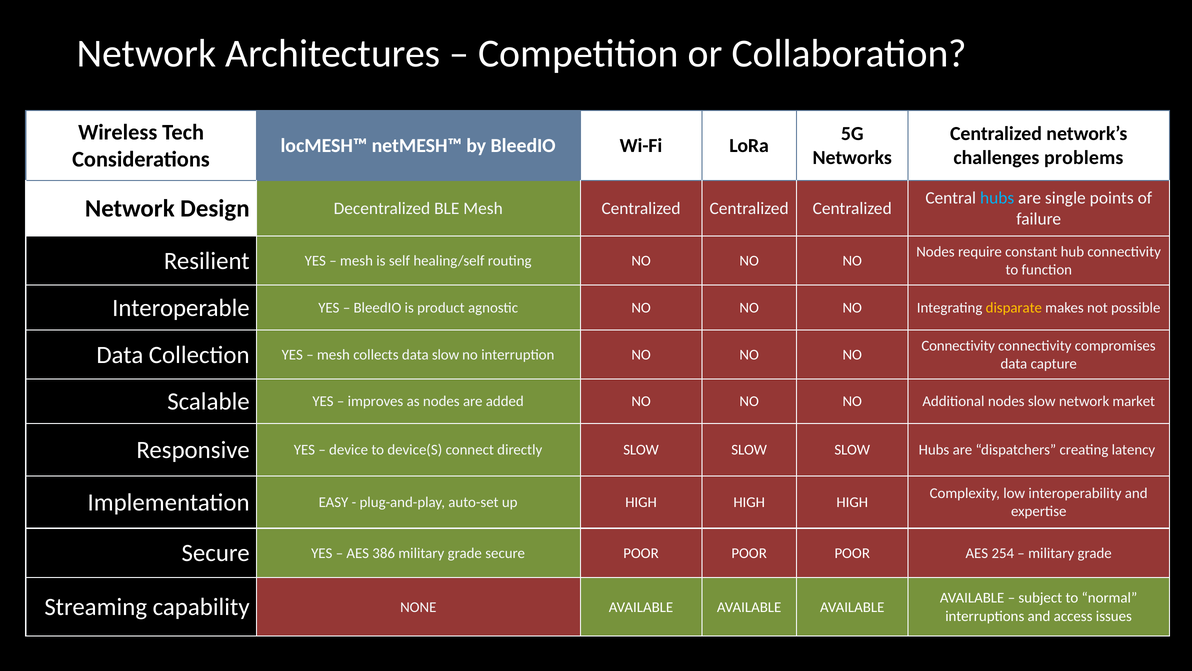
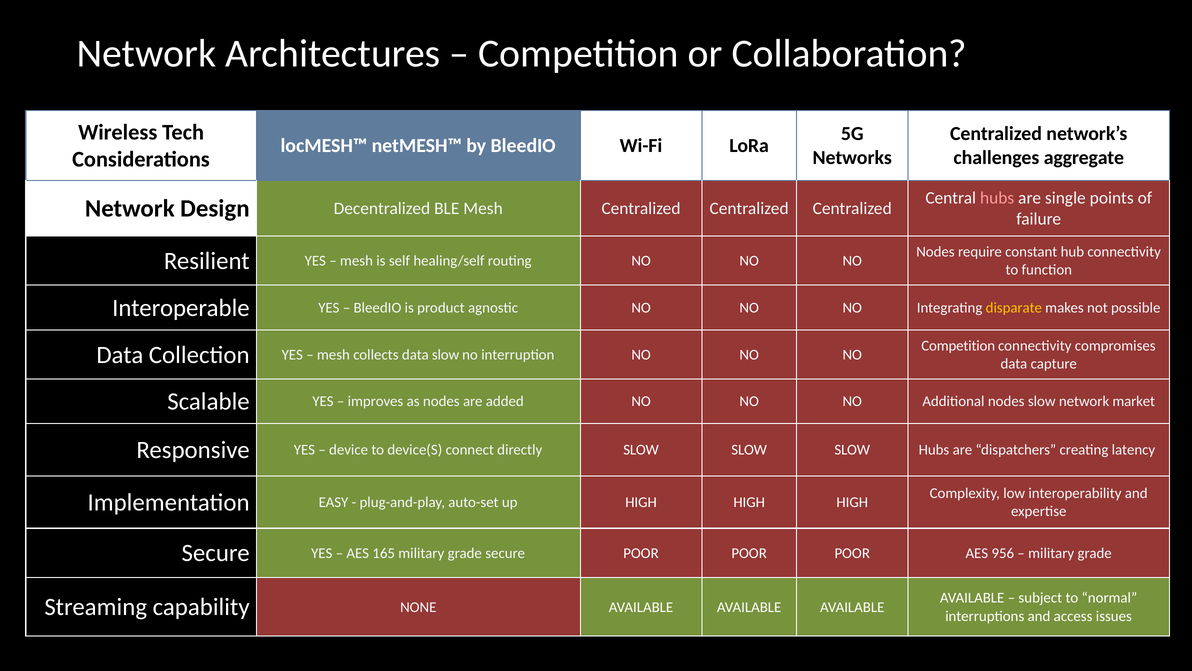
problems: problems -> aggregate (1084, 158)
hubs colour: light blue -> pink (997, 198)
Connectivity: Connectivity -> Competition (958, 346)
386: 386 -> 165 (384, 553)
254: 254 -> 956 (1003, 553)
